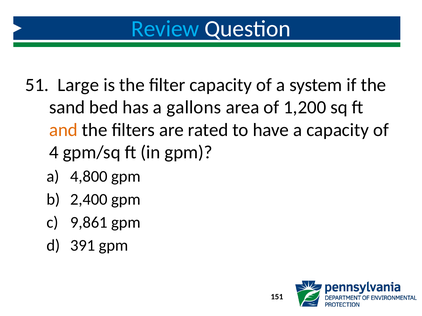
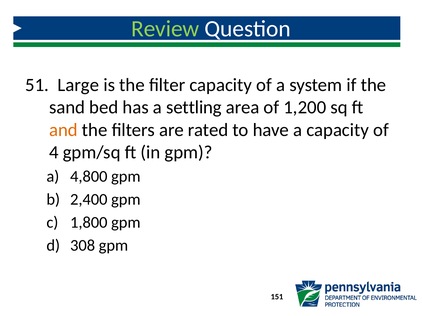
Review colour: light blue -> light green (165, 29)
gallons: gallons -> settling (194, 108)
9,861: 9,861 -> 1,800 (89, 223)
391: 391 -> 308 (83, 246)
